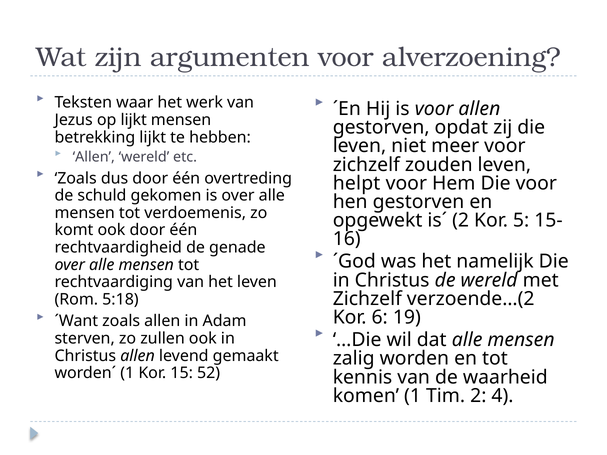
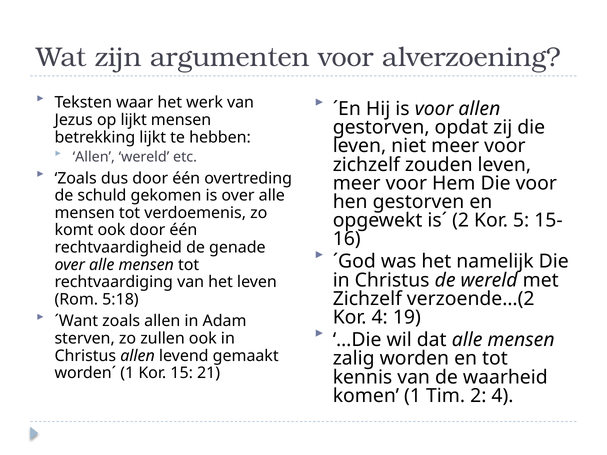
helpt: helpt -> meer (357, 183)
Kor 6: 6 -> 4 (380, 318)
52: 52 -> 21 (209, 373)
